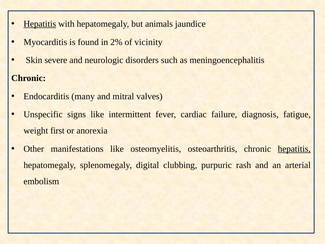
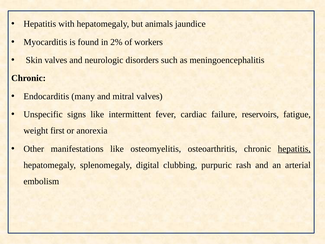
Hepatitis underline: present -> none (40, 24)
vicinity: vicinity -> workers (149, 42)
Skin severe: severe -> valves (56, 60)
diagnosis: diagnosis -> reservoirs (260, 114)
